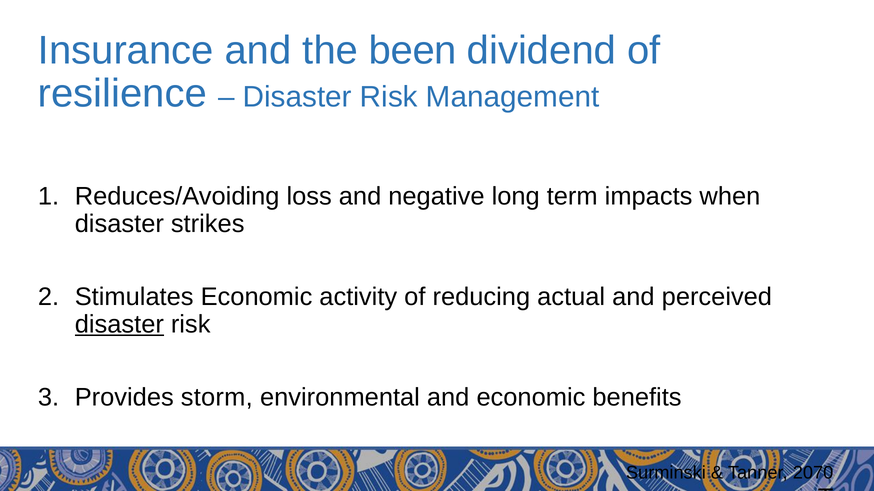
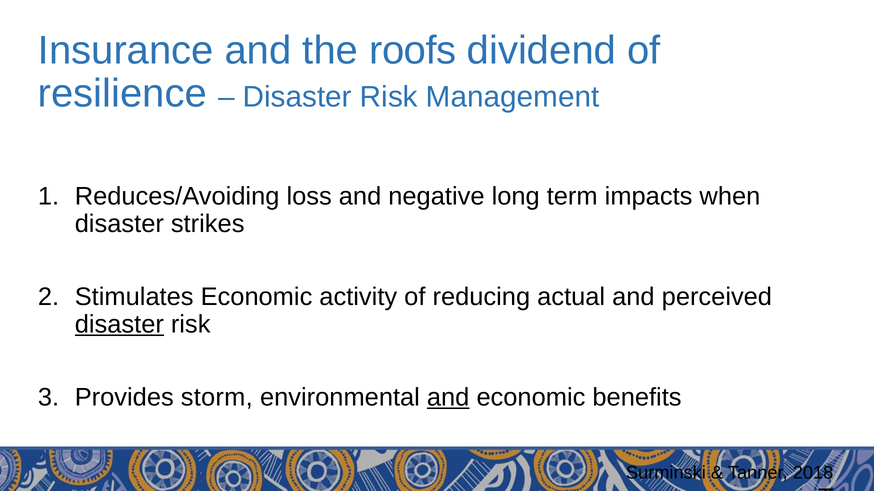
been: been -> roofs (413, 50)
and underline: none -> present (448, 398)
2070: 2070 -> 2018 (813, 473)
